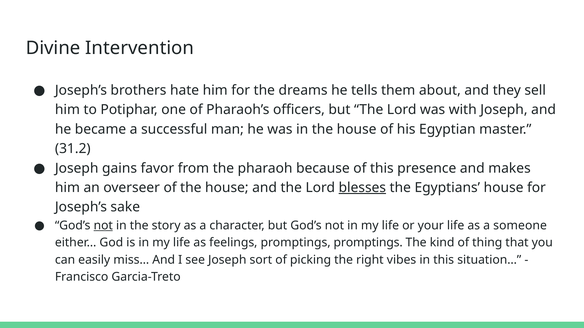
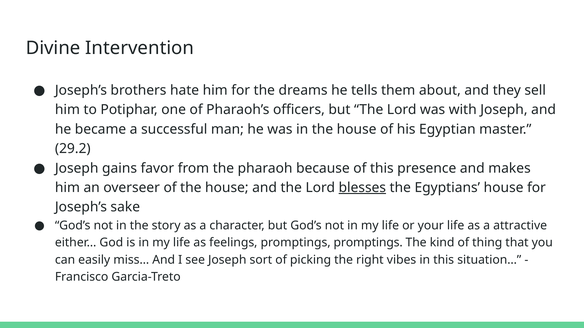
31.2: 31.2 -> 29.2 (73, 149)
not underline: present -> none (103, 226)
someone: someone -> attractive (520, 226)
